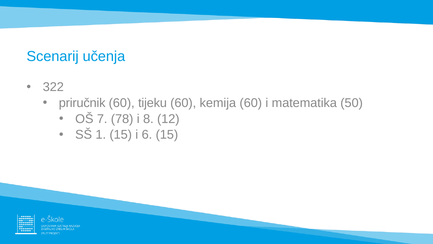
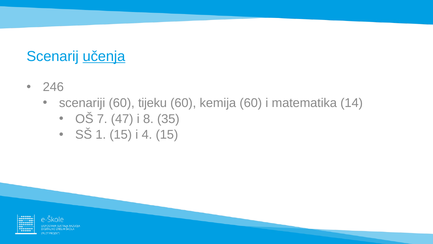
učenja underline: none -> present (104, 56)
322: 322 -> 246 (53, 87)
priručnik: priručnik -> scenariji (82, 103)
50: 50 -> 14 (352, 103)
78: 78 -> 47 (122, 119)
12: 12 -> 35 (168, 119)
6: 6 -> 4 (147, 135)
